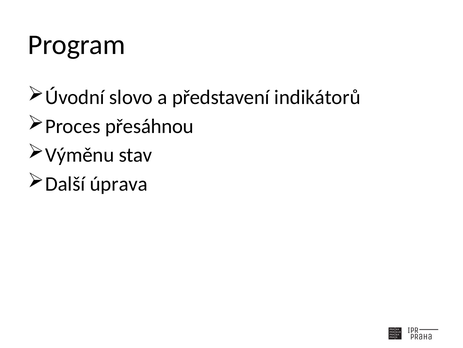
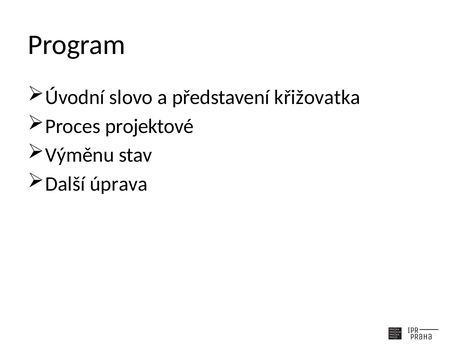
indikátorů: indikátorů -> křižovatka (317, 97)
přesáhnou: přesáhnou -> projektové (149, 126)
